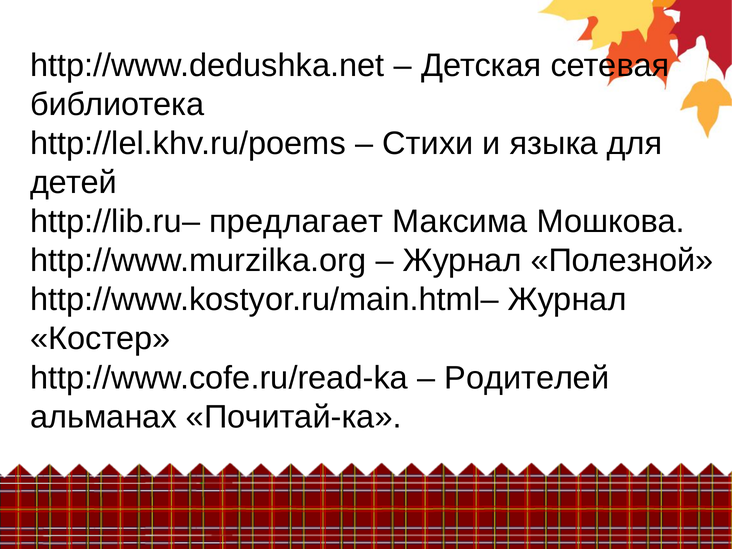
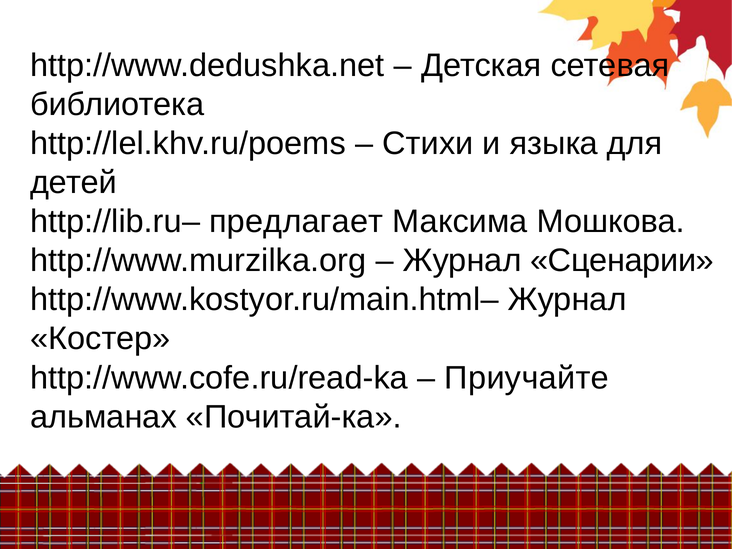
Полезной: Полезной -> Сценарии (622, 261)
Родителей: Родителей -> Приучайте (527, 378)
